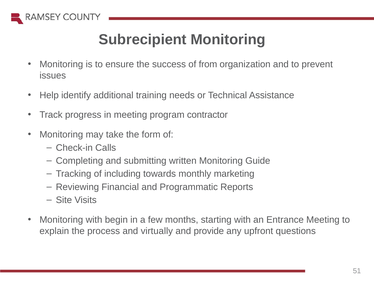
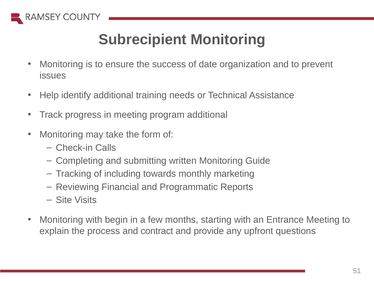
from: from -> date (208, 64)
program contractor: contractor -> additional (207, 115)
virtually: virtually -> contract (157, 231)
